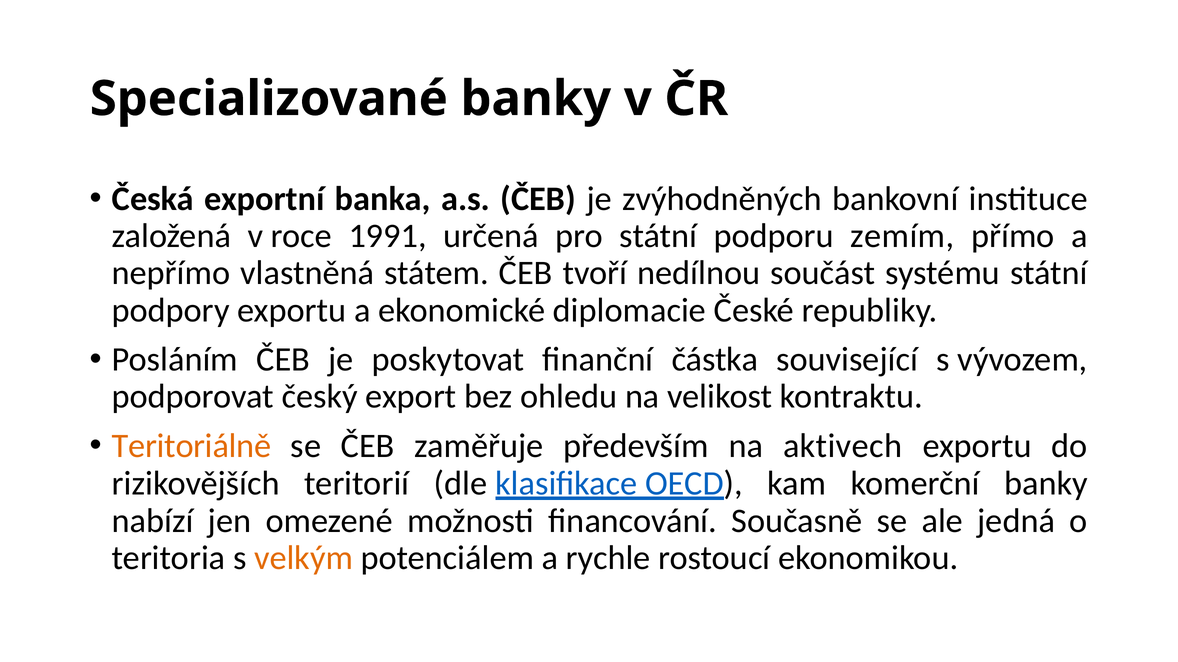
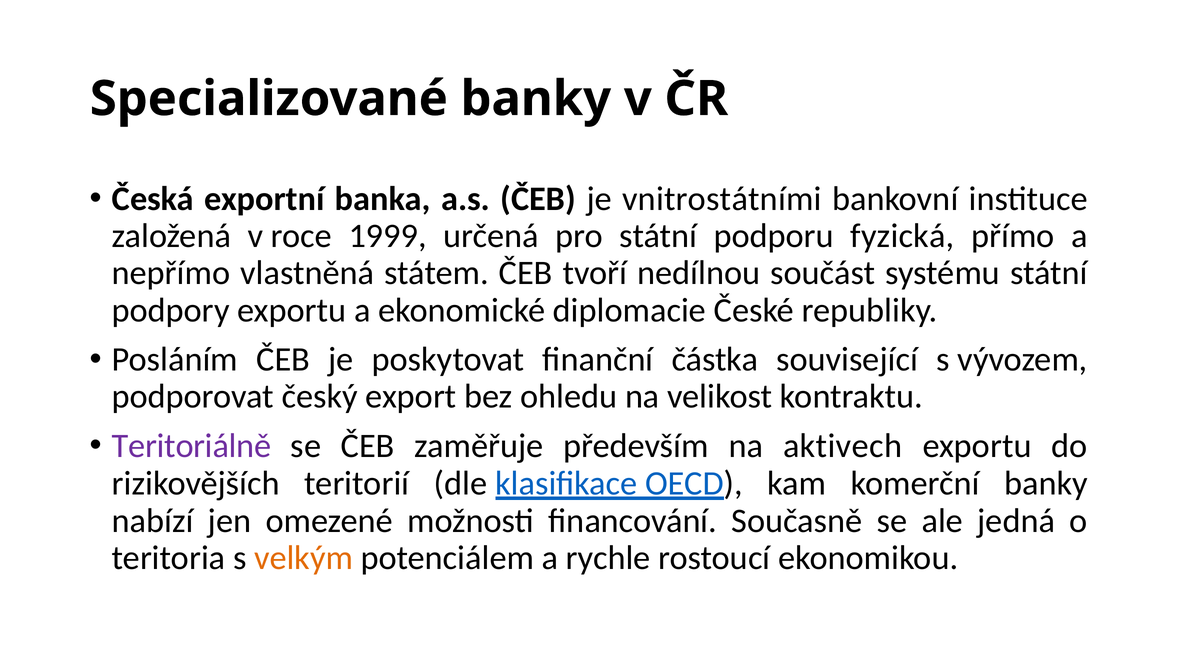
zvýhodněných: zvýhodněných -> vnitrostátními (722, 199)
1991: 1991 -> 1999 (388, 236)
zemím: zemím -> fyzická (902, 236)
Teritoriálně colour: orange -> purple (192, 446)
